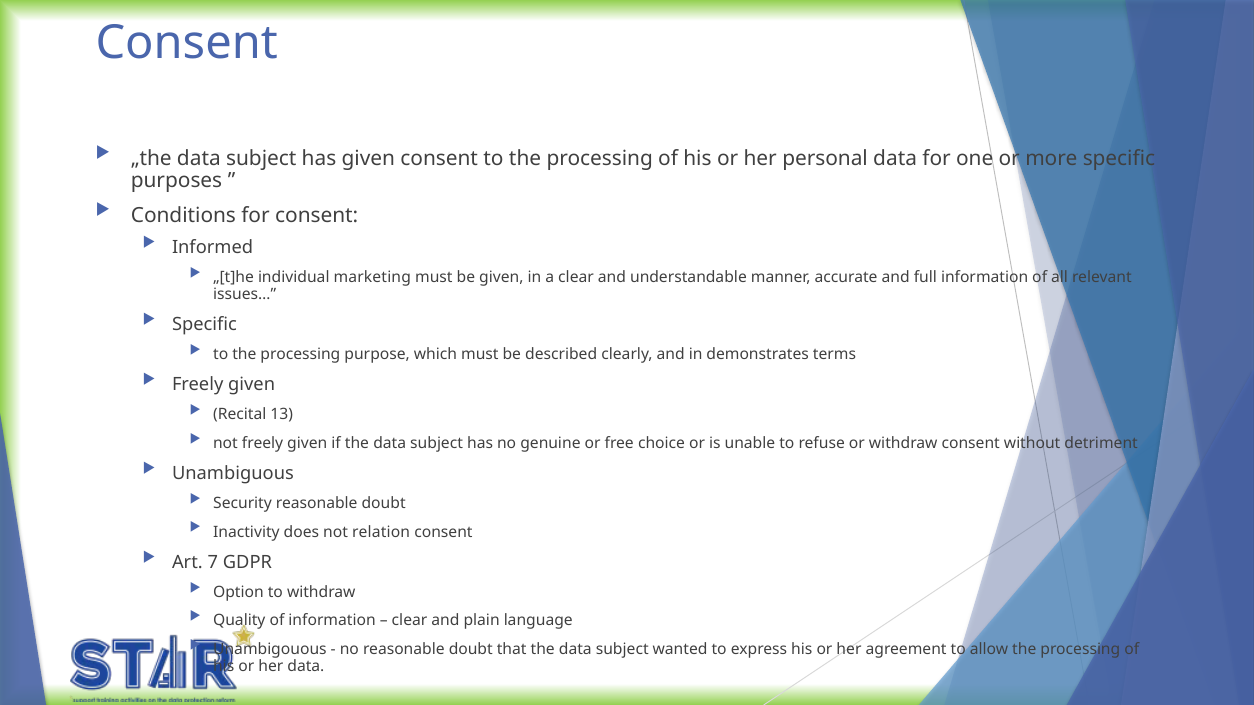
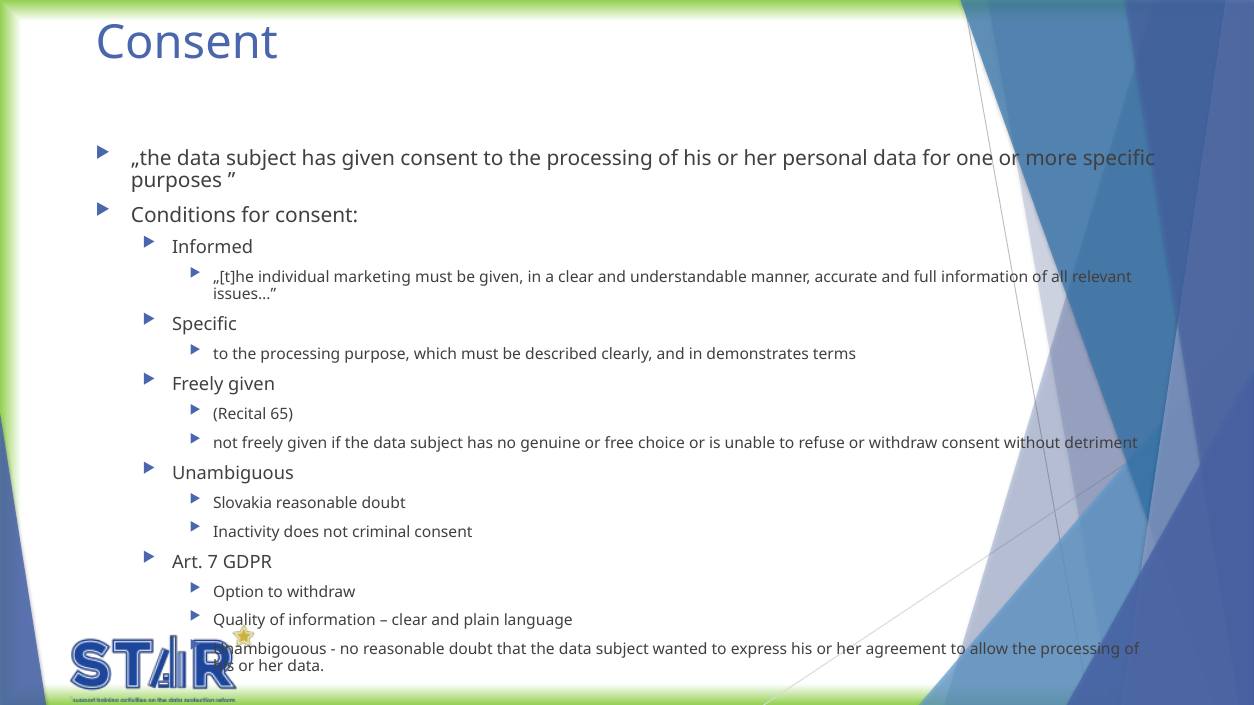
13: 13 -> 65 (282, 415)
Security: Security -> Slovakia (243, 504)
relation: relation -> criminal (381, 532)
